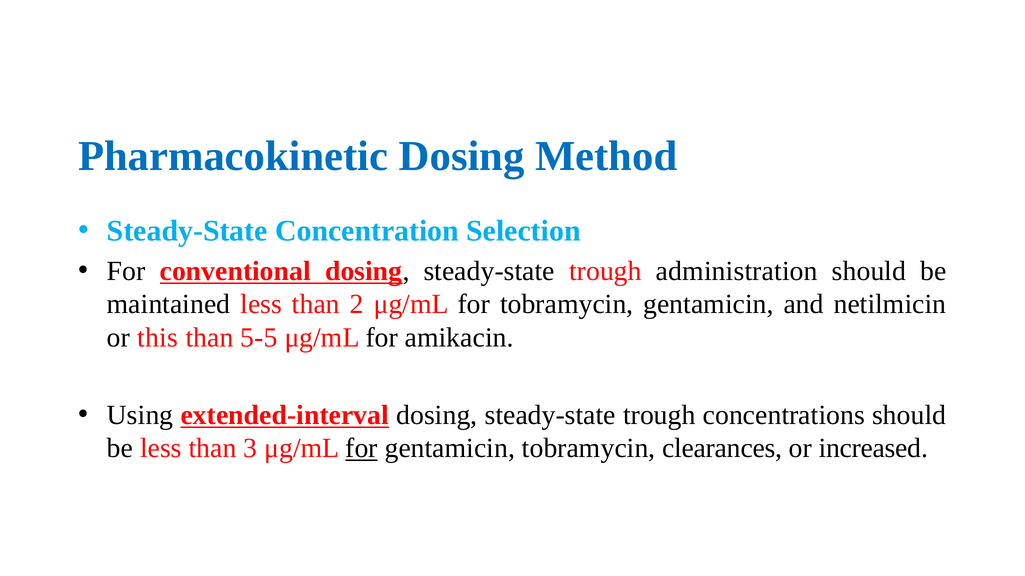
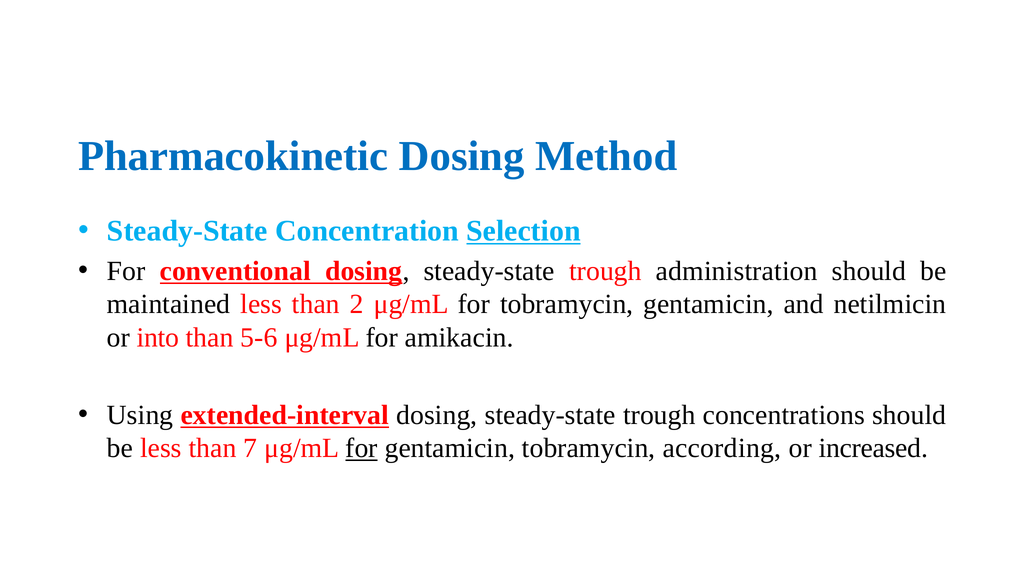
Selection underline: none -> present (524, 231)
this: this -> into (158, 338)
5-5: 5-5 -> 5-6 (259, 338)
3: 3 -> 7 (250, 449)
clearances: clearances -> according (722, 449)
